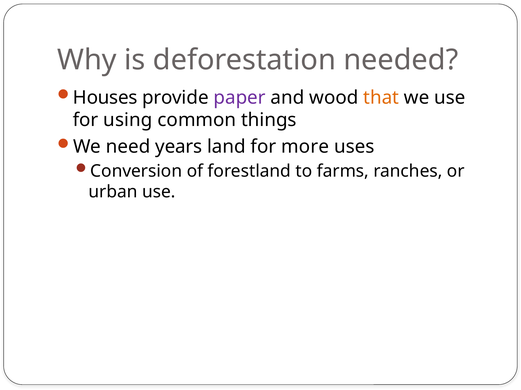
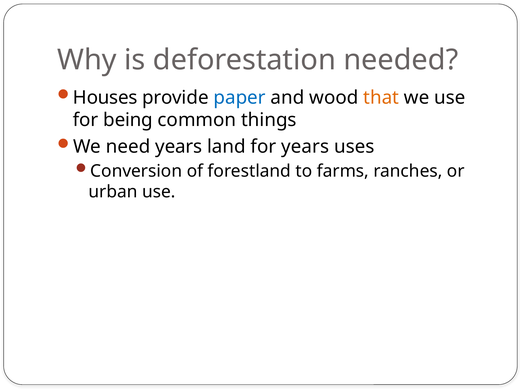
paper colour: purple -> blue (240, 98)
using: using -> being (128, 120)
for more: more -> years (305, 147)
